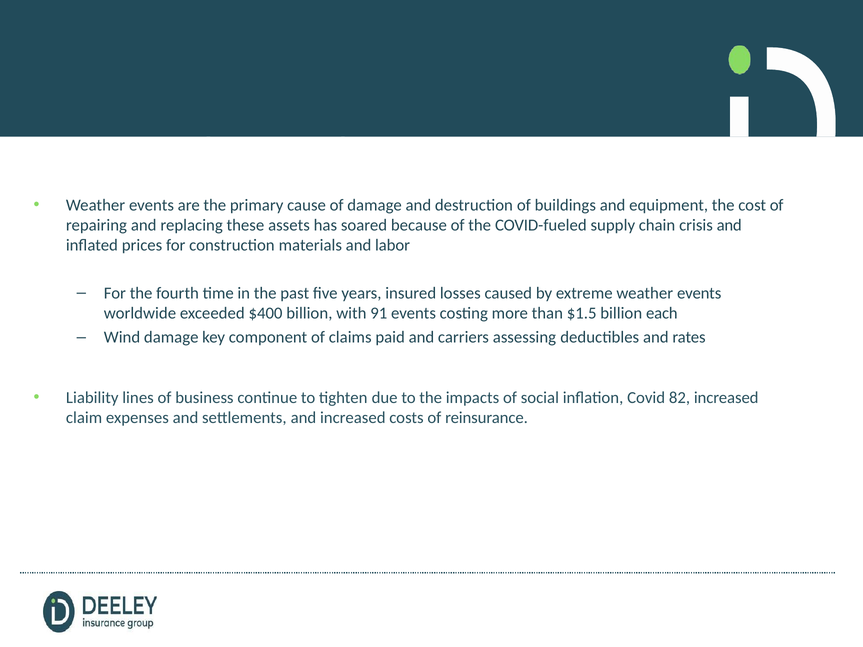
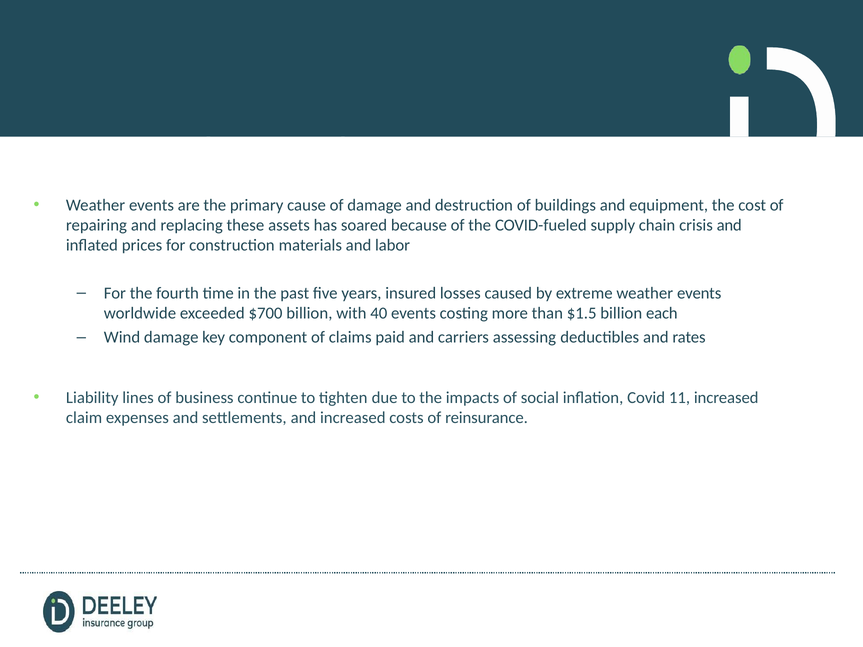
$400: $400 -> $700 (266, 313)
91: 91 -> 40 (379, 313)
82: 82 -> 11 (680, 398)
